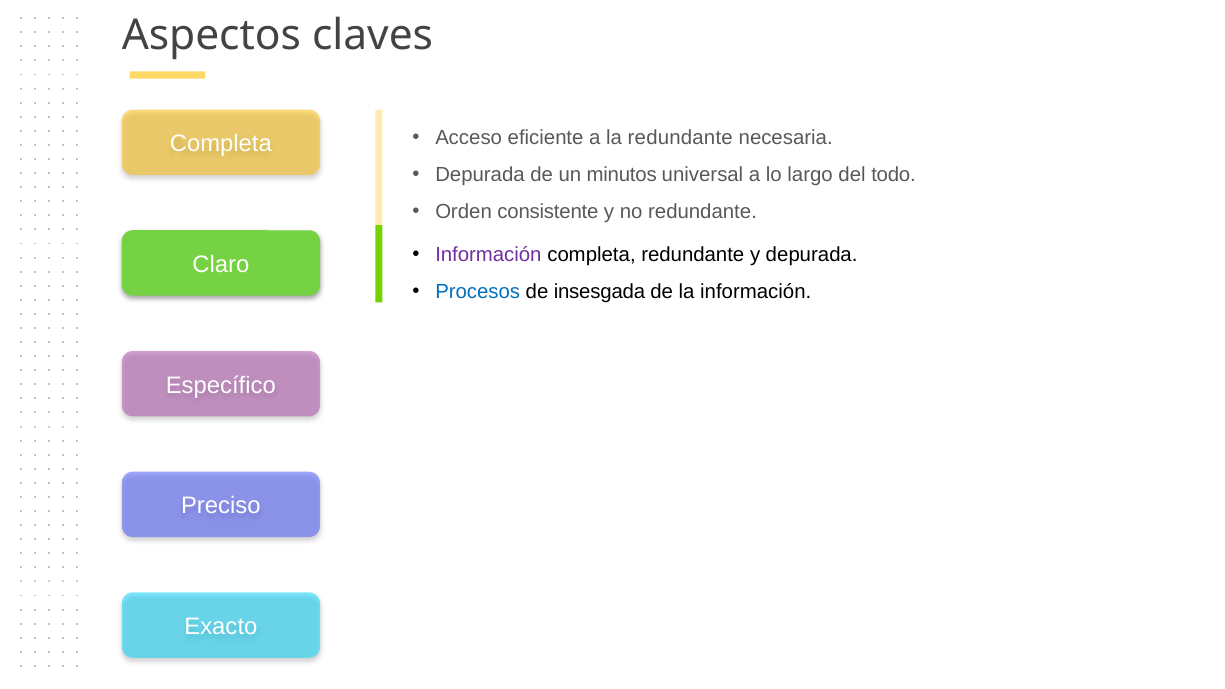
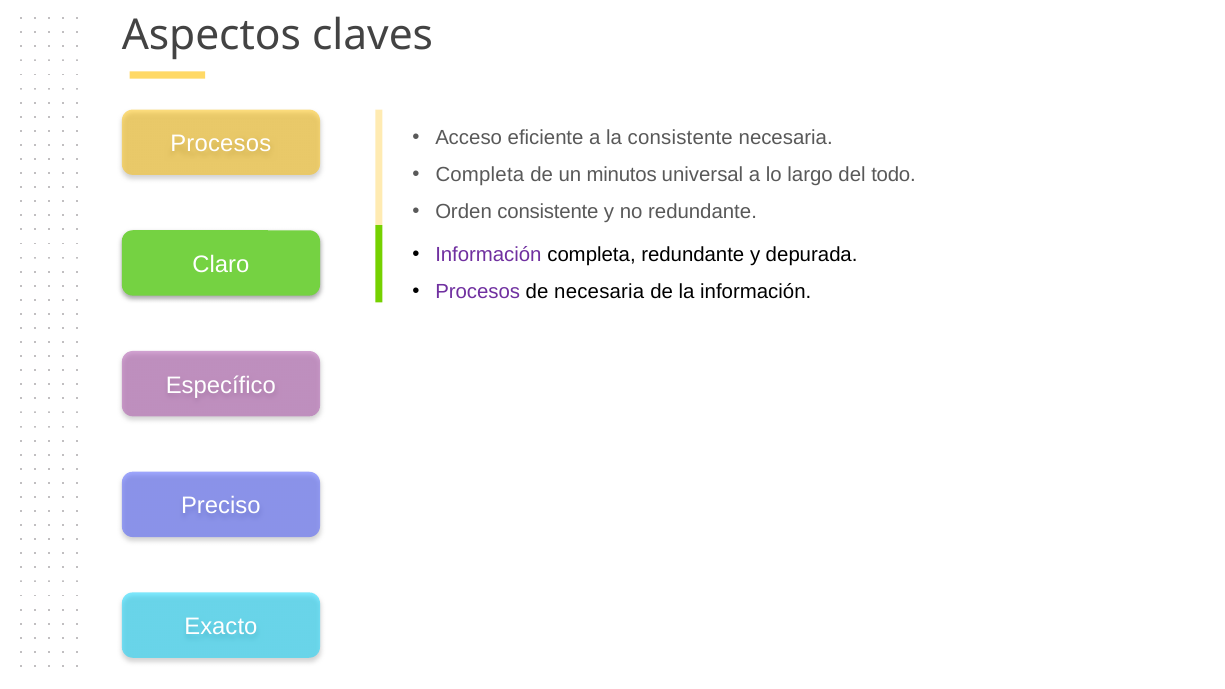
la redundante: redundante -> consistente (680, 138)
Completa: Completa -> Procesos (221, 144)
Depurada: Depurada -> Completa (480, 175)
Procesos colour: blue -> purple (478, 292)
de insesgada: insesgada -> necesaria (599, 292)
